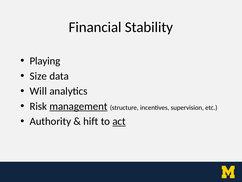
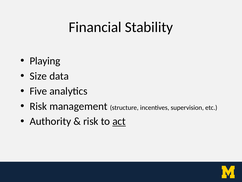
Will: Will -> Five (38, 91)
management underline: present -> none (78, 106)
hift: hift -> risk (91, 121)
